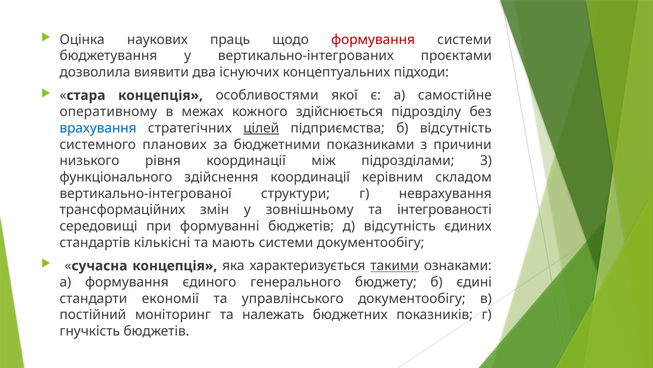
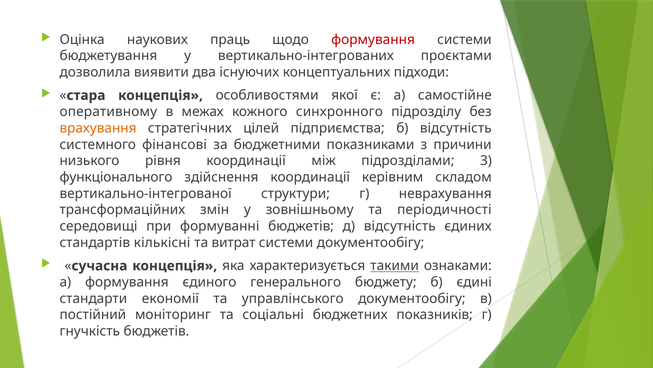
здійснюється: здійснюється -> синхронного (339, 112)
врахування colour: blue -> orange (98, 128)
цілей underline: present -> none (261, 128)
планових: планових -> фінансові (175, 144)
інтегрованості: інтегрованості -> періодичності (444, 210)
мають: мають -> витрат (234, 242)
належать: належать -> соціальні (273, 314)
